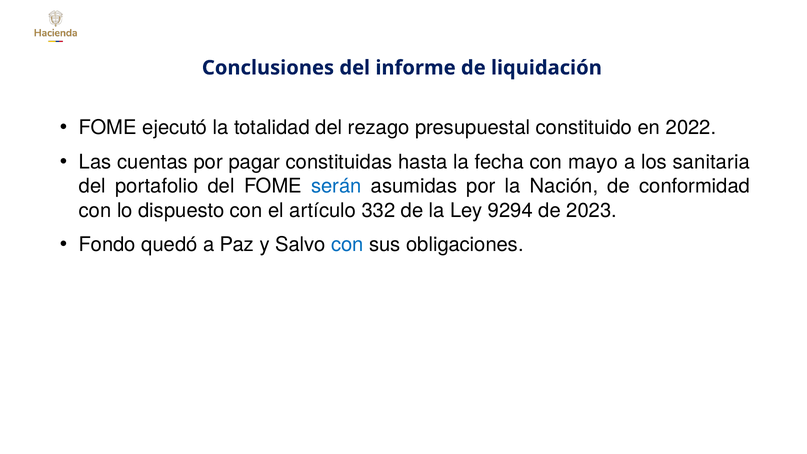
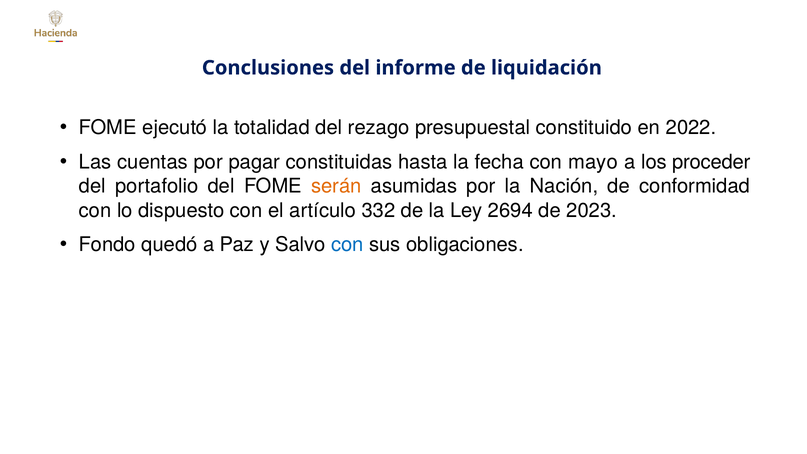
sanitaria: sanitaria -> proceder (711, 162)
serán colour: blue -> orange (336, 186)
9294: 9294 -> 2694 (510, 210)
